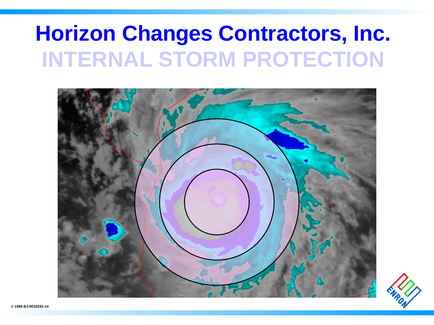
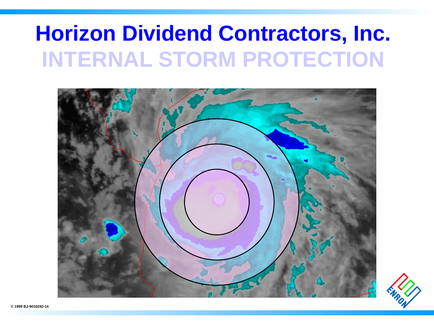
Changes: Changes -> Dividend (167, 34)
